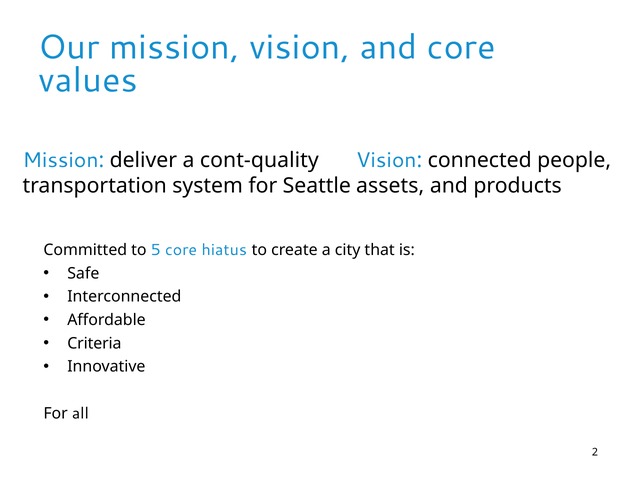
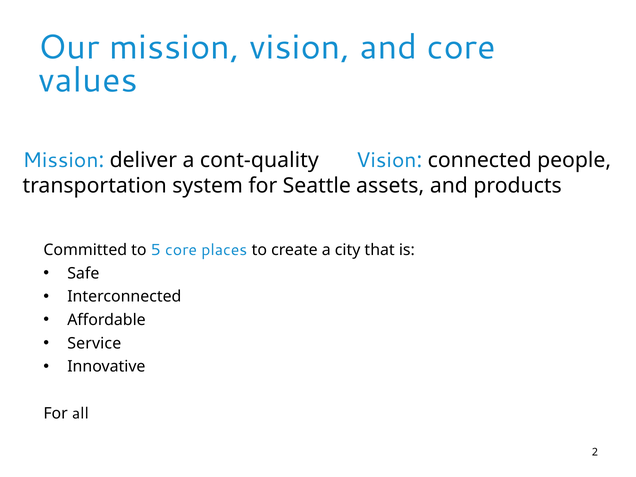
hiatus: hiatus -> places (224, 250)
Criteria: Criteria -> Service (94, 343)
